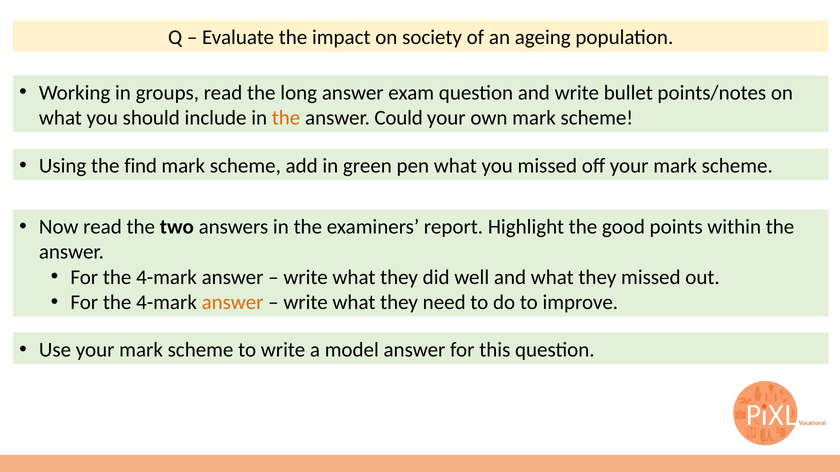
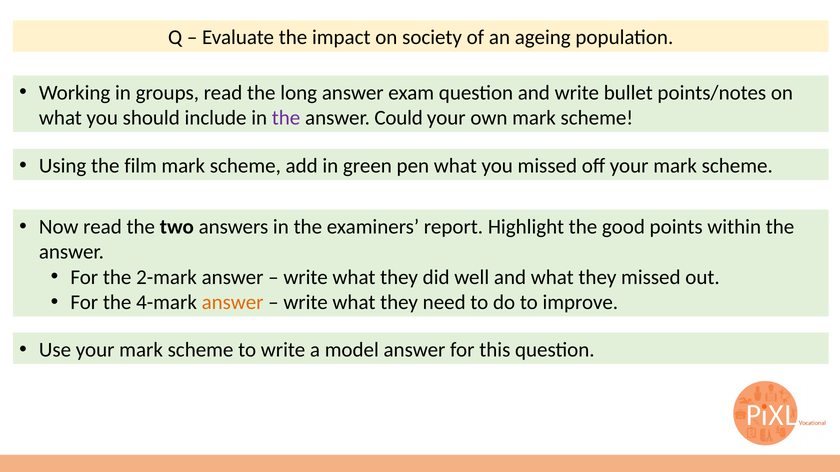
the colour: orange -> purple (286, 118)
find: find -> film (141, 166)
4-mark: 4-mark -> 2-mark (167, 277)
